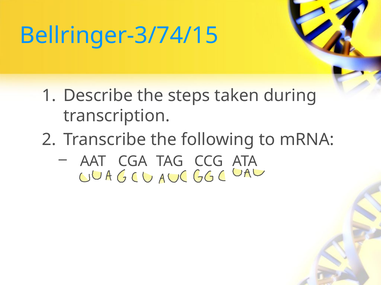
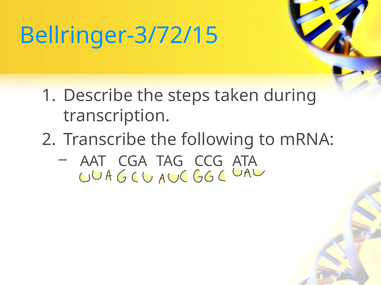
Bellringer-3/74/15: Bellringer-3/74/15 -> Bellringer-3/72/15 (119, 36)
